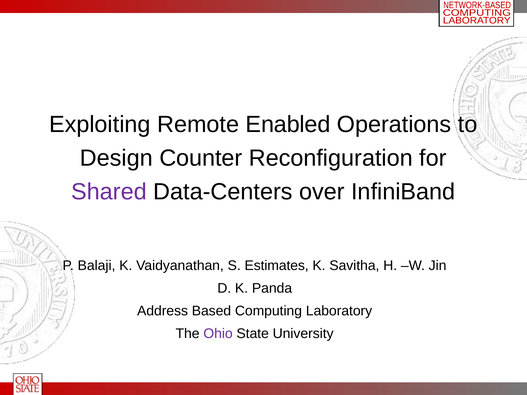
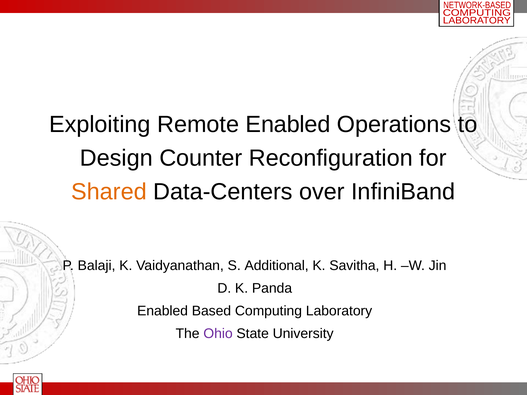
Shared colour: purple -> orange (109, 192)
Estimates: Estimates -> Additional (277, 266)
Address: Address -> Enabled (163, 311)
